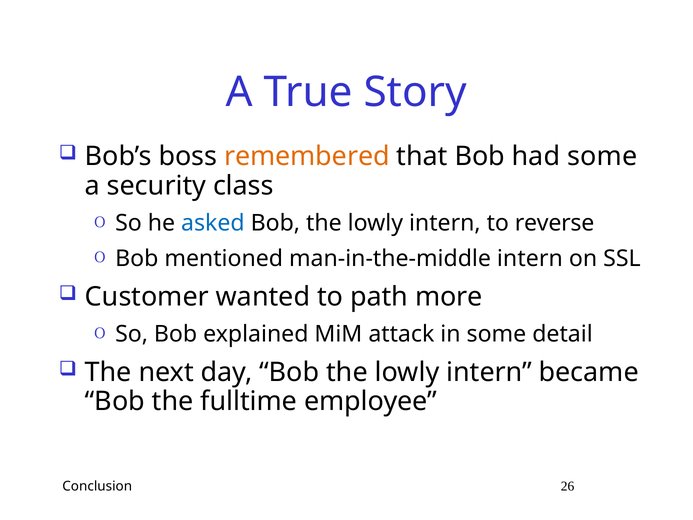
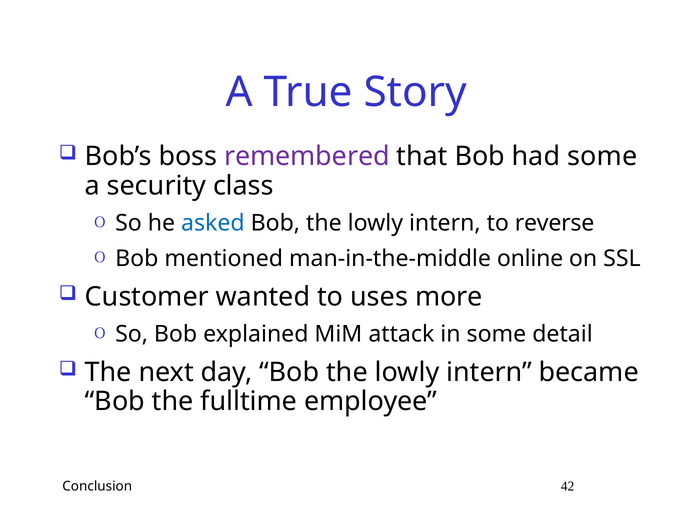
remembered colour: orange -> purple (307, 156)
man-in-the-middle intern: intern -> online (530, 258)
path: path -> uses (379, 297)
26: 26 -> 42 (568, 486)
